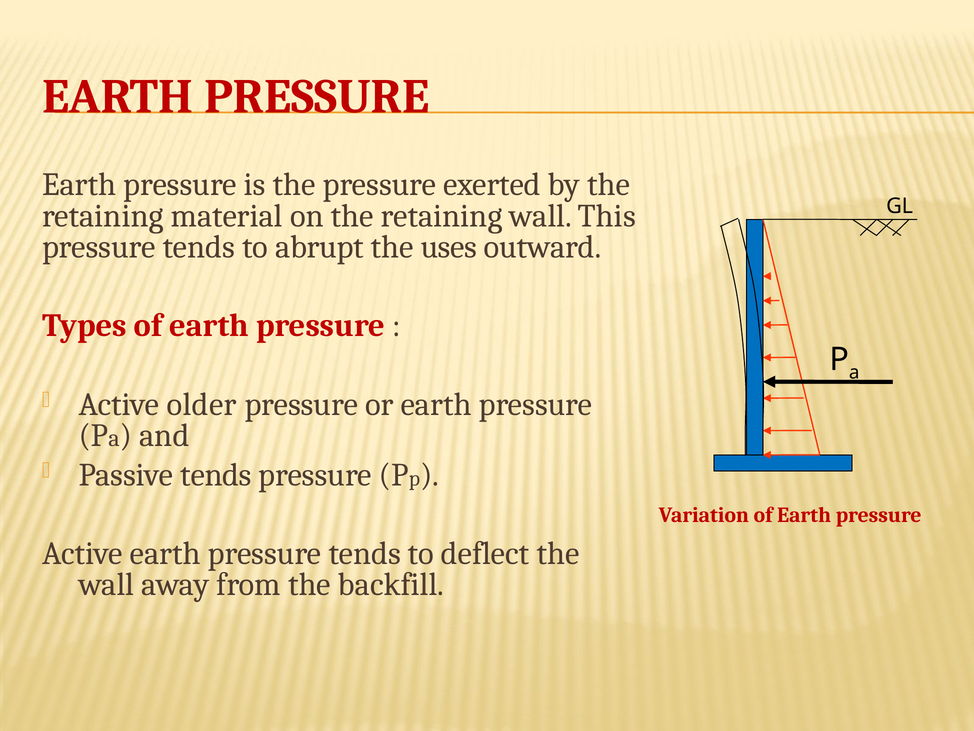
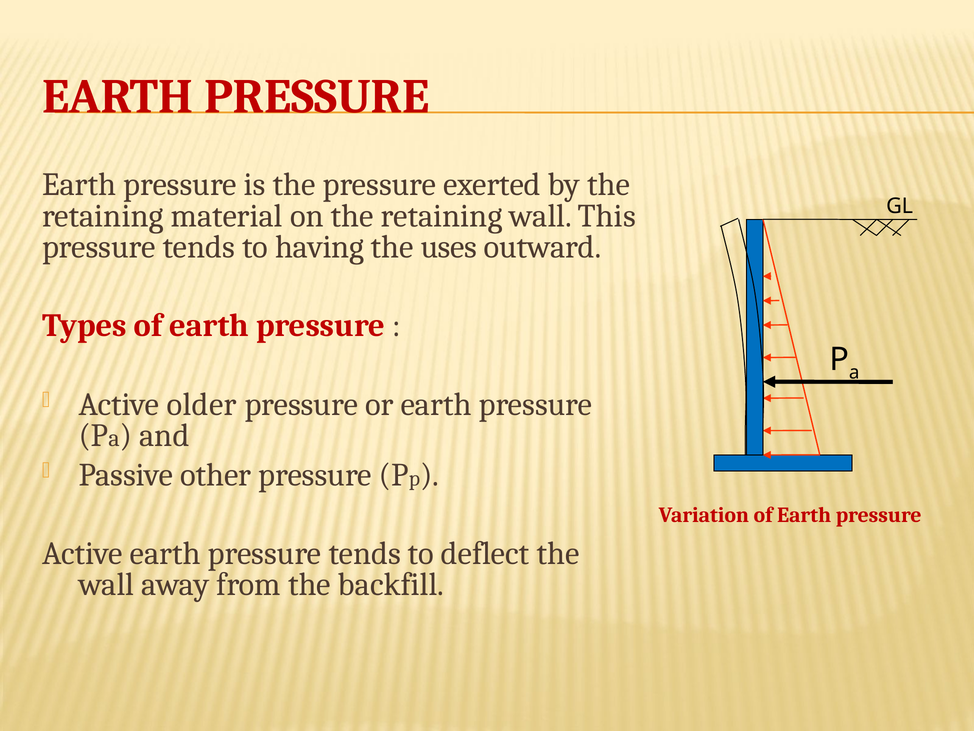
abrupt: abrupt -> having (320, 247)
Passive tends: tends -> other (216, 475)
